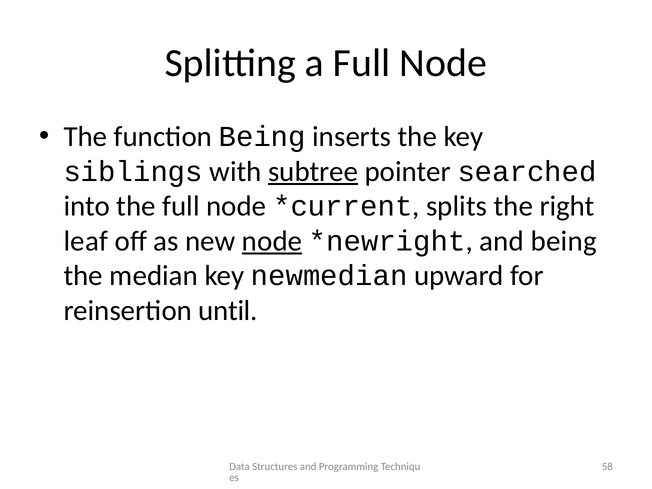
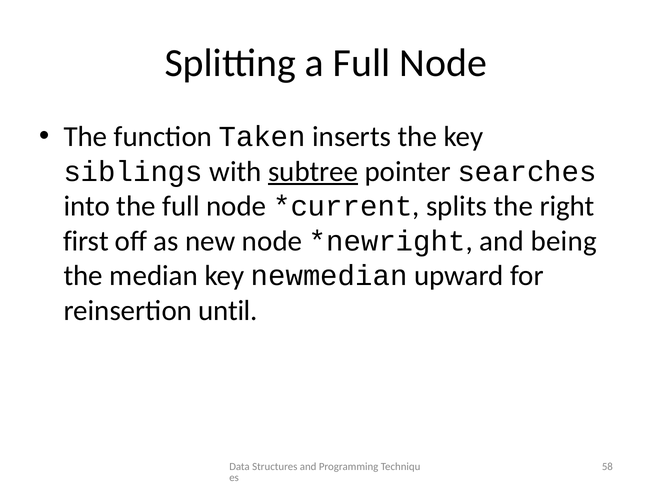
function Being: Being -> Taken (262, 137)
searched: searched -> searches (527, 172)
leaf: leaf -> first (86, 241)
node underline: present -> none (272, 241)
